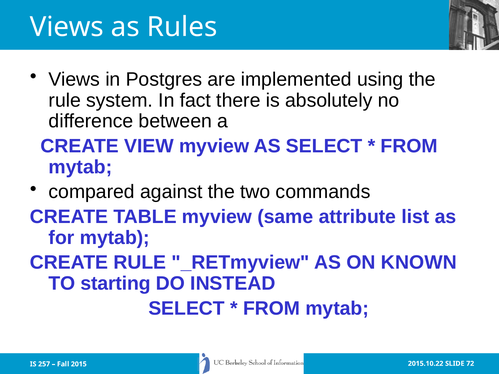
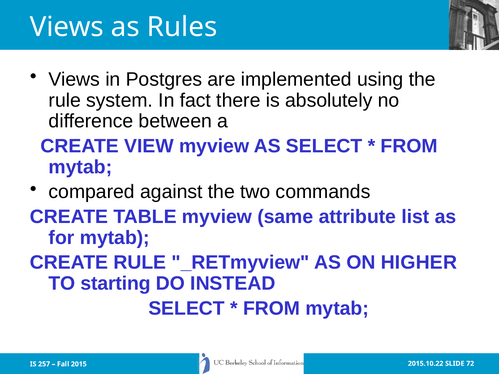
KNOWN: KNOWN -> HIGHER (419, 263)
